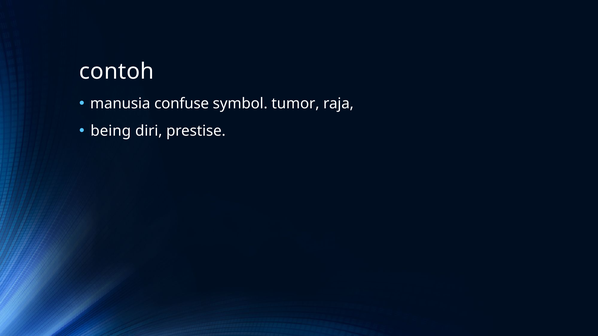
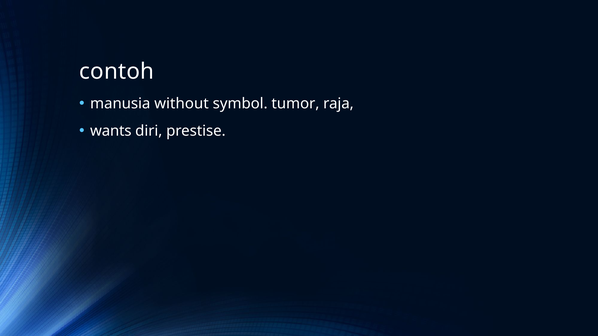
confuse: confuse -> without (182, 104)
being: being -> wants (111, 131)
